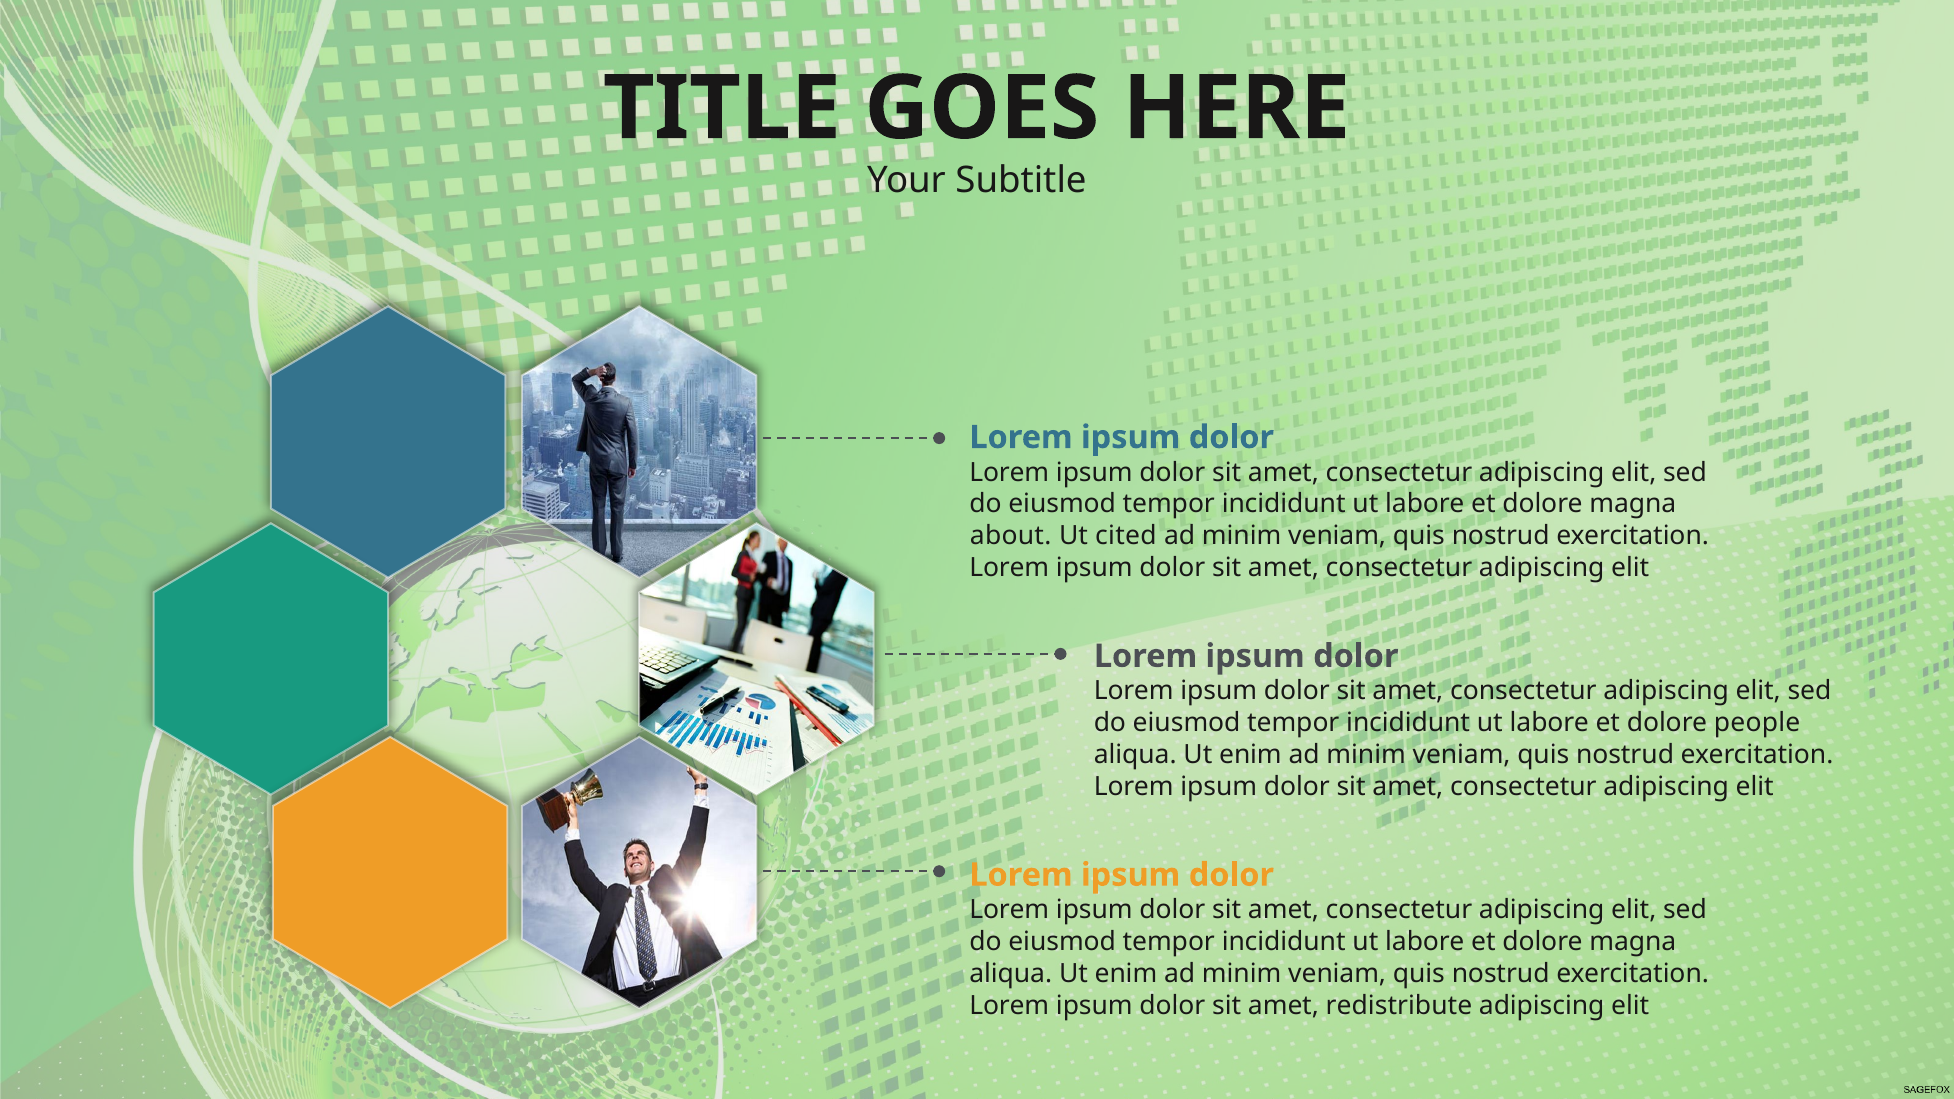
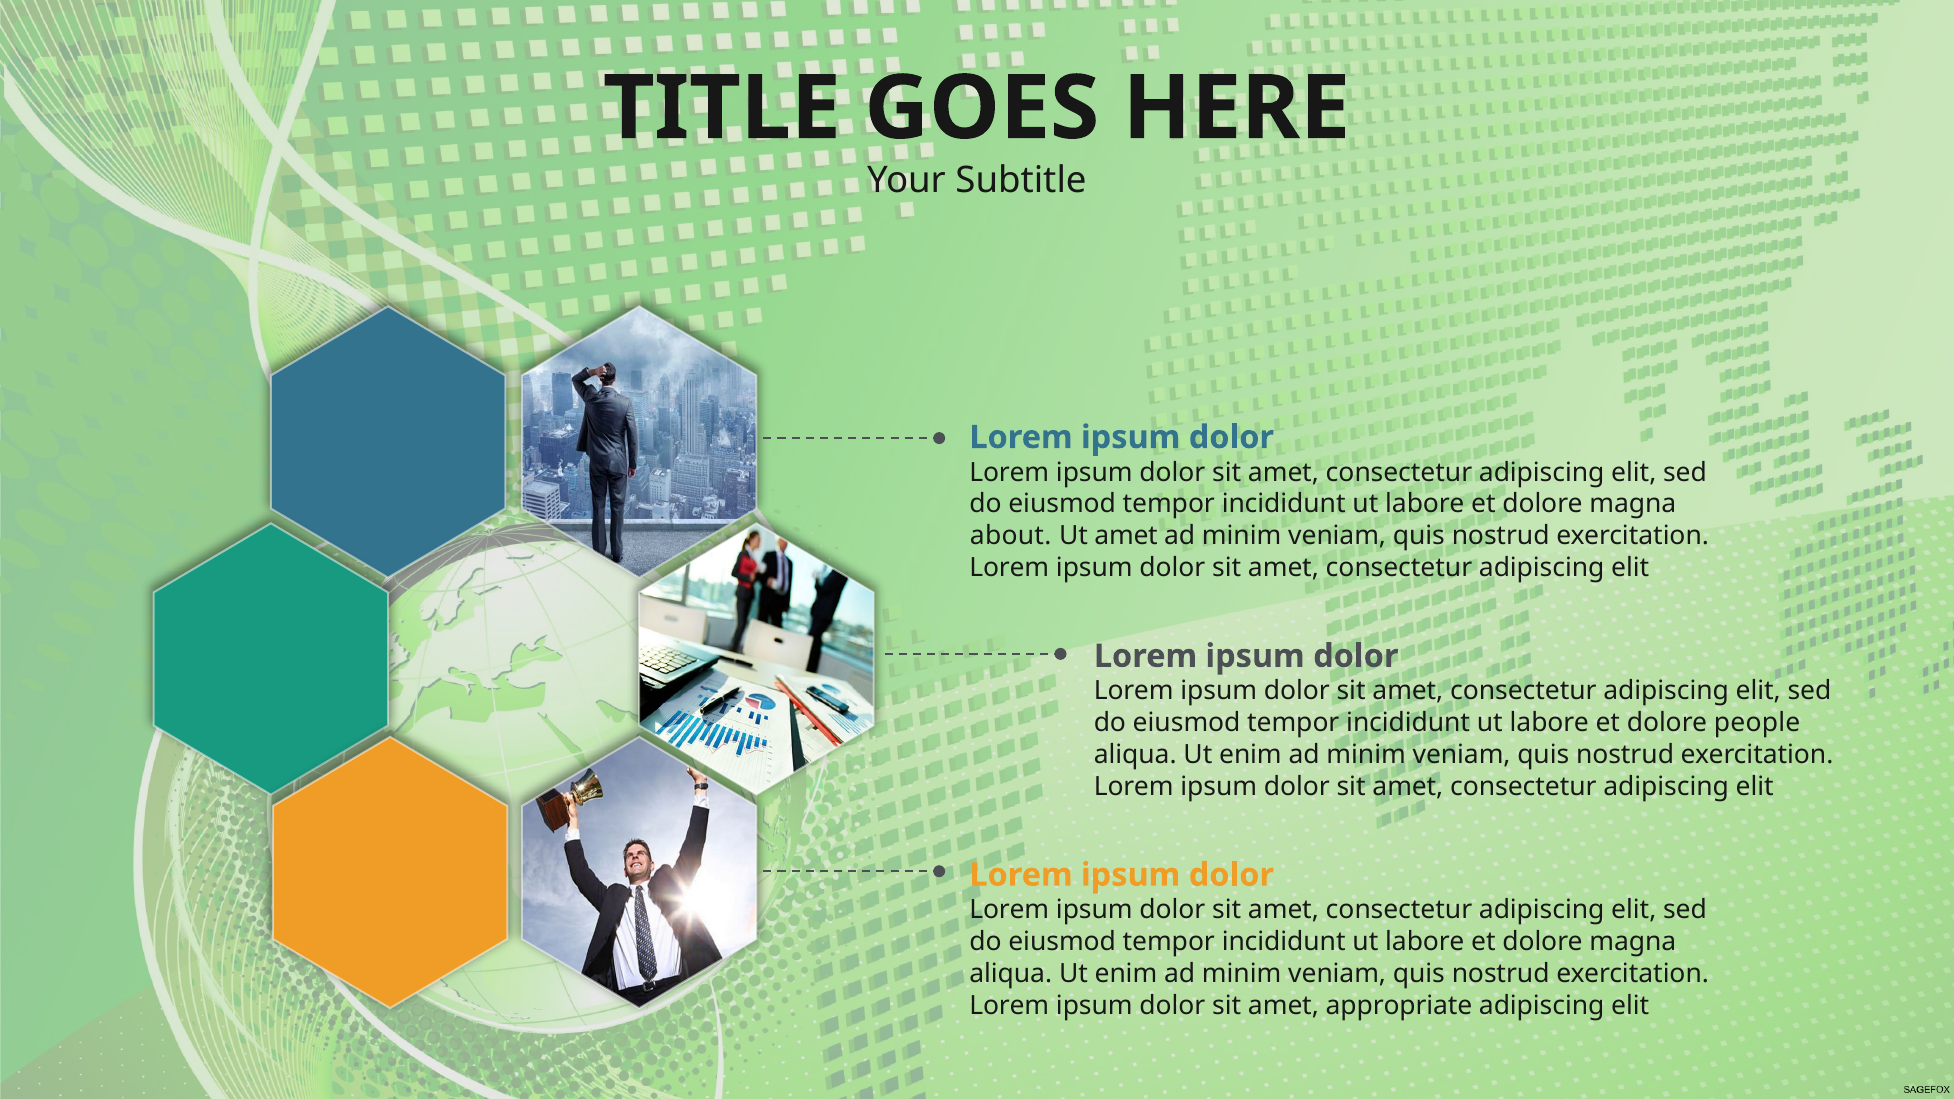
Ut cited: cited -> amet (1126, 536)
redistribute: redistribute -> appropriate (1399, 1005)
